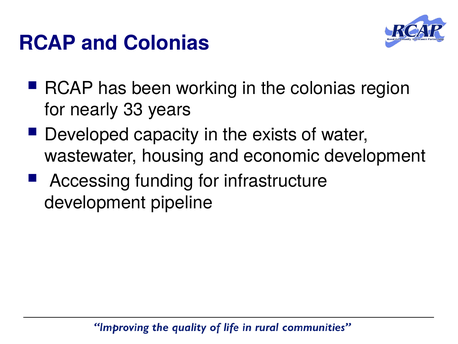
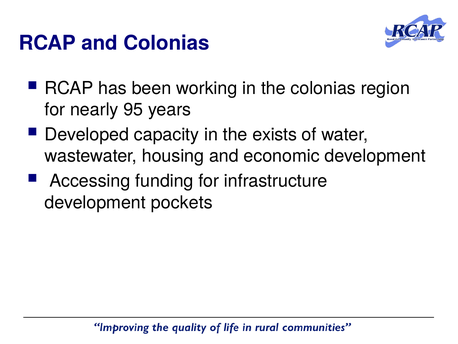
33: 33 -> 95 (133, 109)
pipeline: pipeline -> pockets (182, 202)
